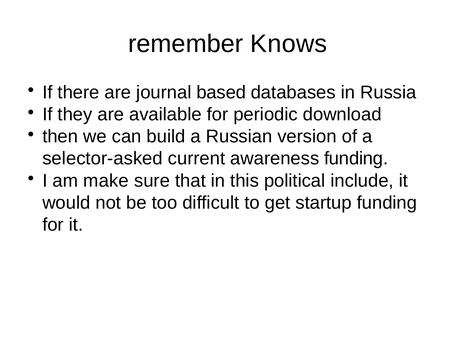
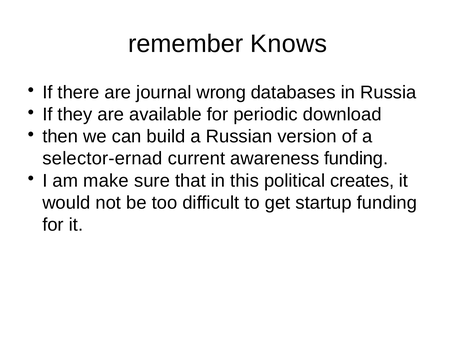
based: based -> wrong (221, 92)
selector-asked: selector-asked -> selector-ernad (103, 159)
include: include -> creates (362, 181)
